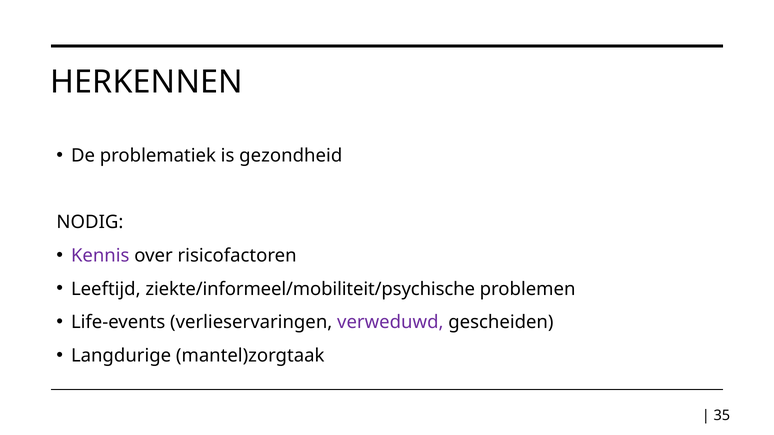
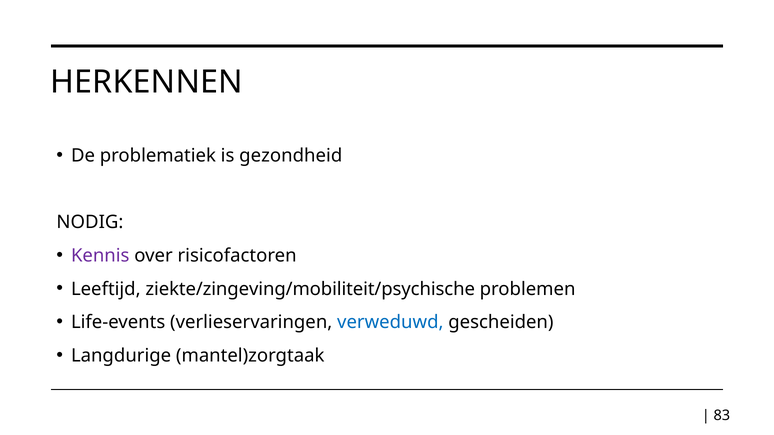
ziekte/informeel/mobiliteit/psychische: ziekte/informeel/mobiliteit/psychische -> ziekte/zingeving/mobiliteit/psychische (310, 289)
verweduwd colour: purple -> blue (390, 322)
35: 35 -> 83 (722, 416)
